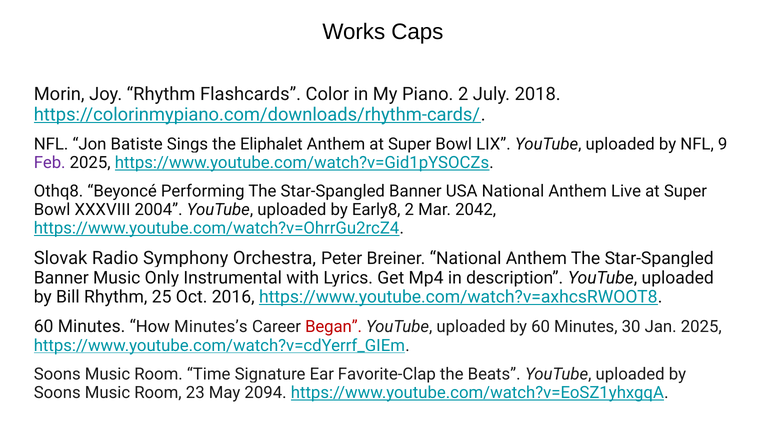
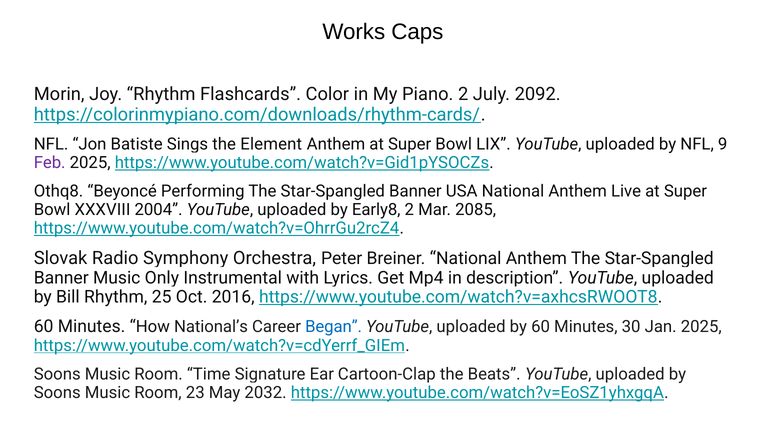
2018: 2018 -> 2092 (538, 94)
Eliphalet: Eliphalet -> Element (271, 144)
2042: 2042 -> 2085 (476, 210)
Minutes’s: Minutes’s -> National’s (211, 327)
Began colour: red -> blue (334, 327)
Favorite-Clap: Favorite-Clap -> Cartoon-Clap (387, 374)
2094: 2094 -> 2032 (266, 393)
